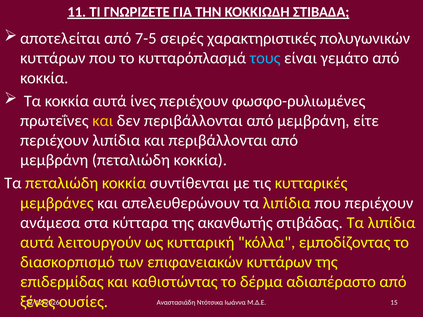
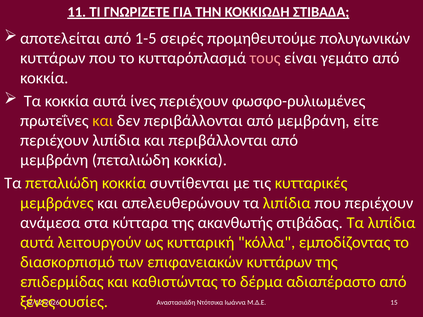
7-5: 7-5 -> 1-5 (146, 39)
χαρακτηριστικές: χαρακτηριστικές -> προμηθευτούμε (262, 39)
τους colour: light blue -> pink (265, 58)
